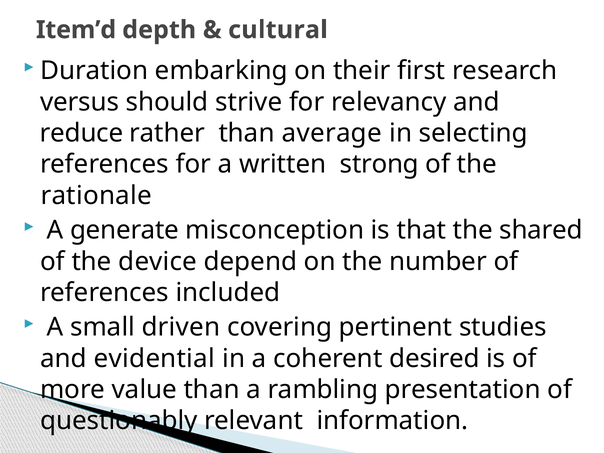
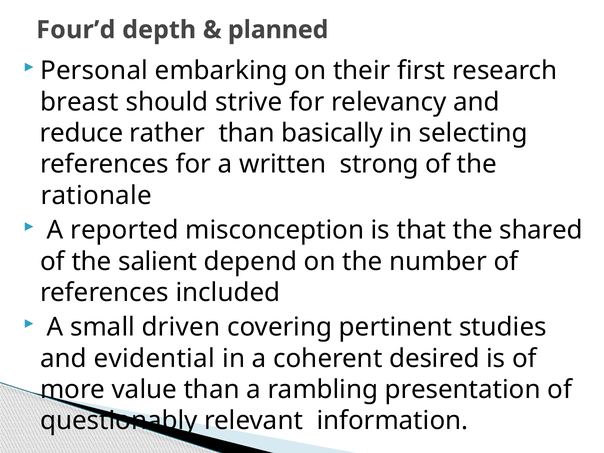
Item’d: Item’d -> Four’d (76, 30)
cultural: cultural -> planned (278, 30)
Duration: Duration -> Personal (94, 71)
versus: versus -> breast (79, 102)
average: average -> basically (332, 133)
generate: generate -> reported (124, 230)
device: device -> salient (158, 261)
